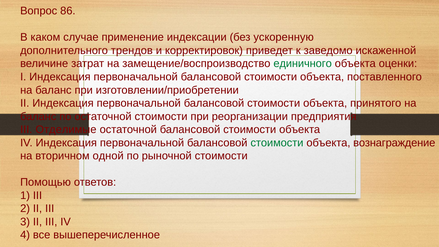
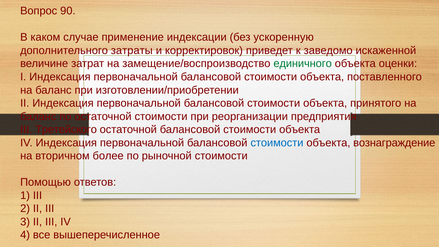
86: 86 -> 90 (68, 11)
трендов: трендов -> затраты (132, 51)
Отделимые: Отделимые -> Третейского (66, 130)
стоимости colour: green -> blue (277, 143)
одной: одной -> более (108, 156)
